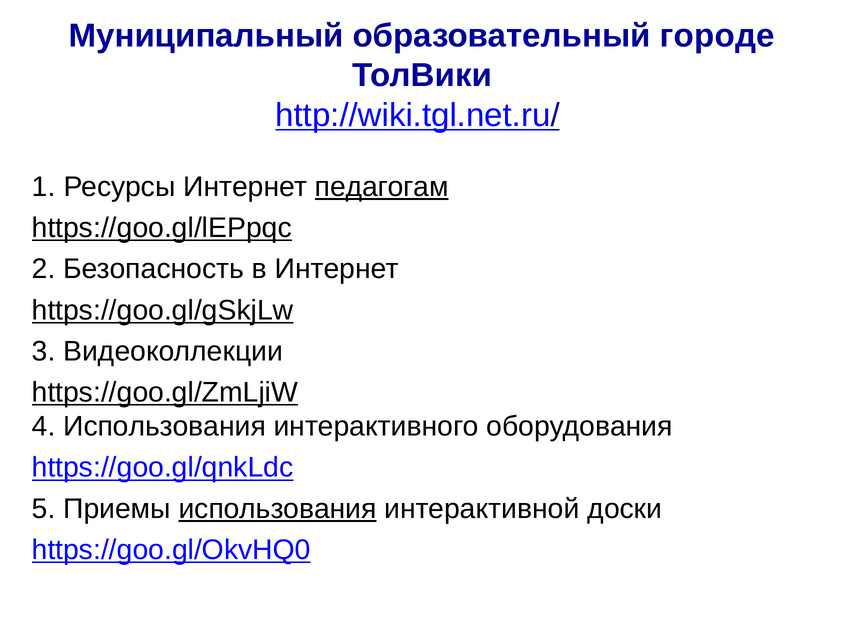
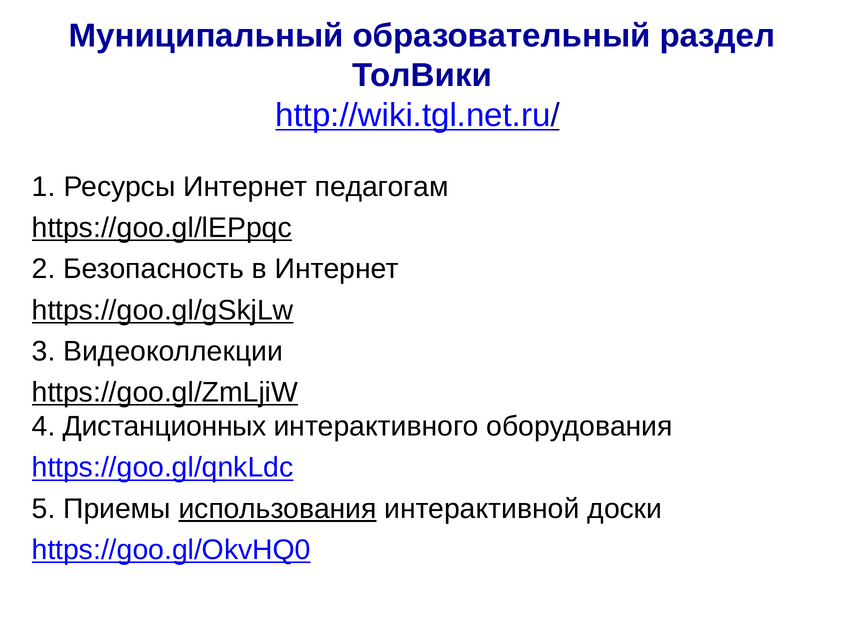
городе: городе -> раздел (717, 36)
педагогам underline: present -> none (382, 187)
4 Использования: Использования -> Дистанционных (165, 427)
